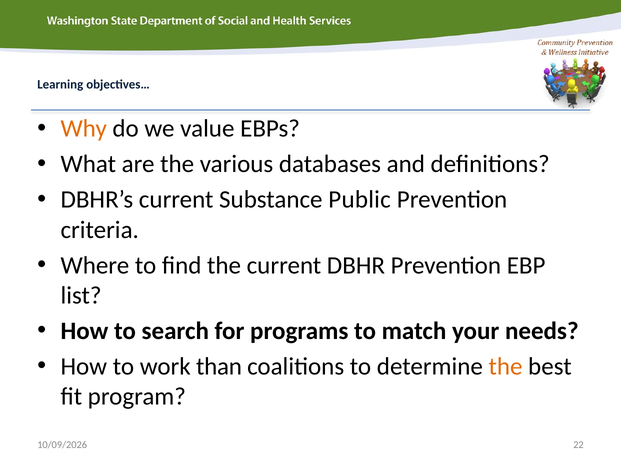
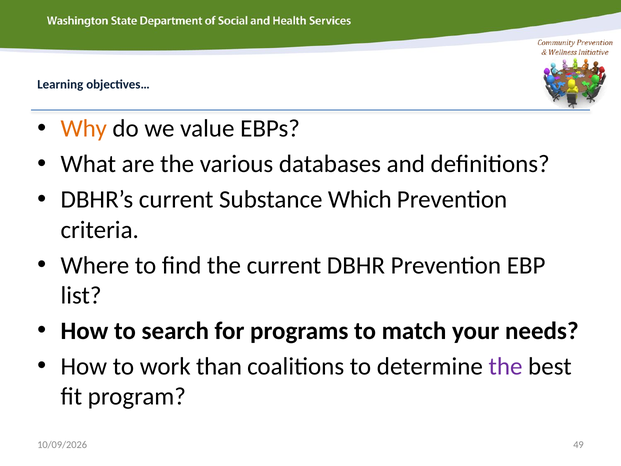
Public: Public -> Which (360, 200)
the colour: orange -> purple (506, 366)
22: 22 -> 49 (578, 445)
